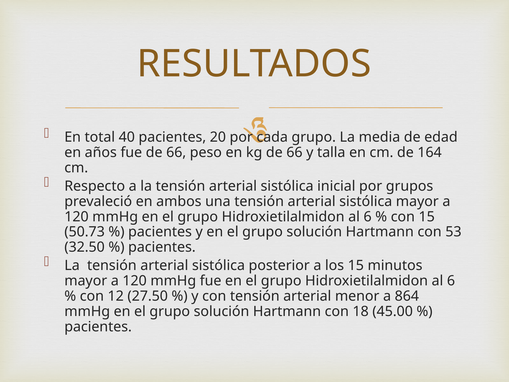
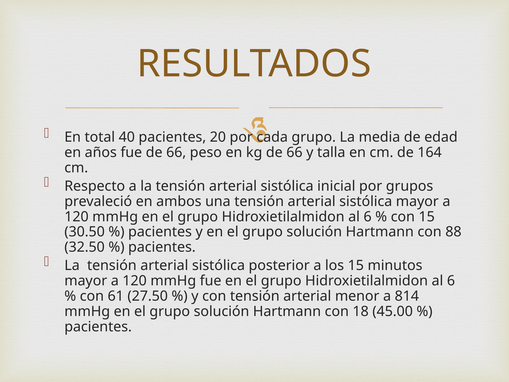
50.73: 50.73 -> 30.50 (85, 232)
53: 53 -> 88 (453, 232)
12: 12 -> 61 (116, 296)
864: 864 -> 814 (407, 296)
